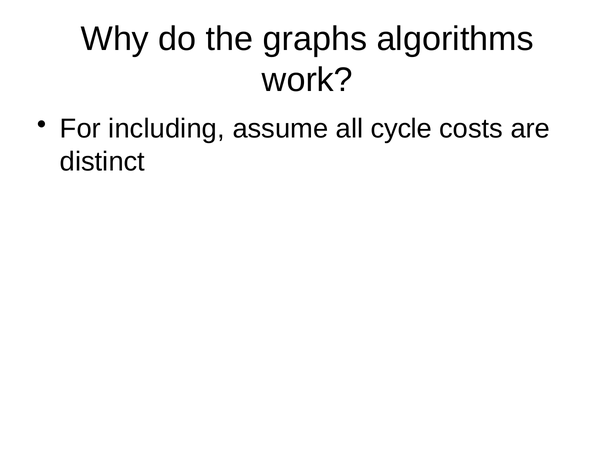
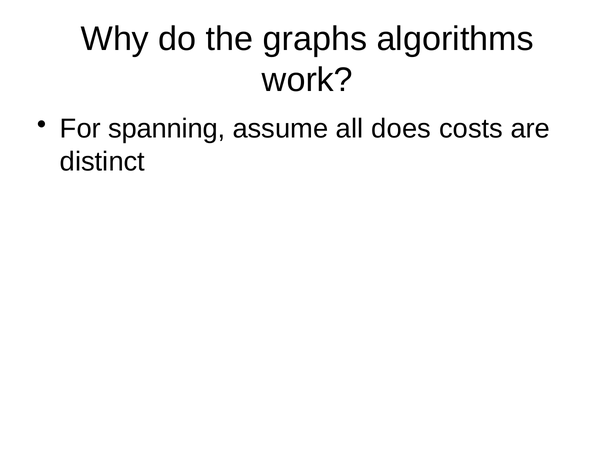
including: including -> spanning (167, 129)
cycle: cycle -> does (401, 129)
